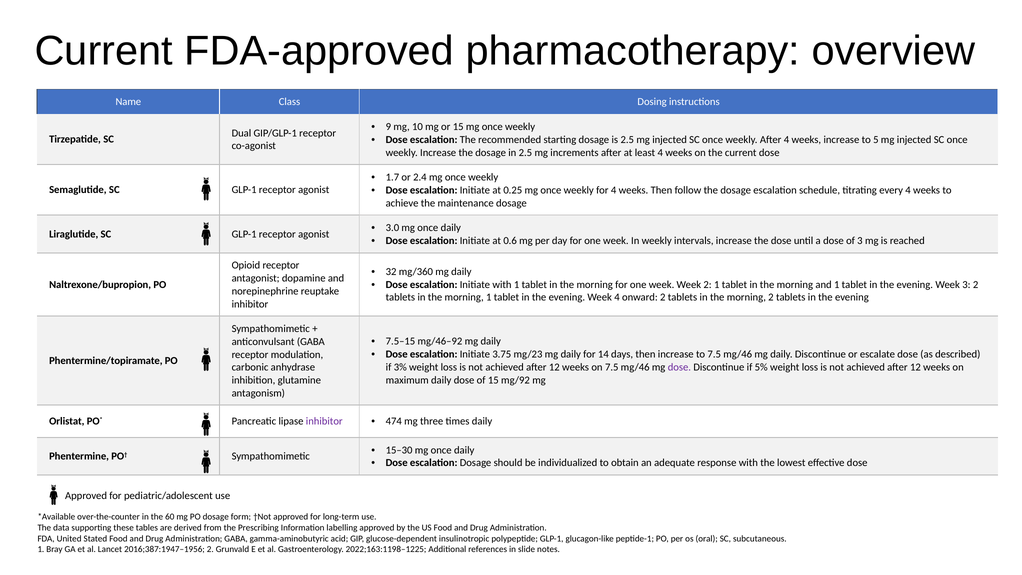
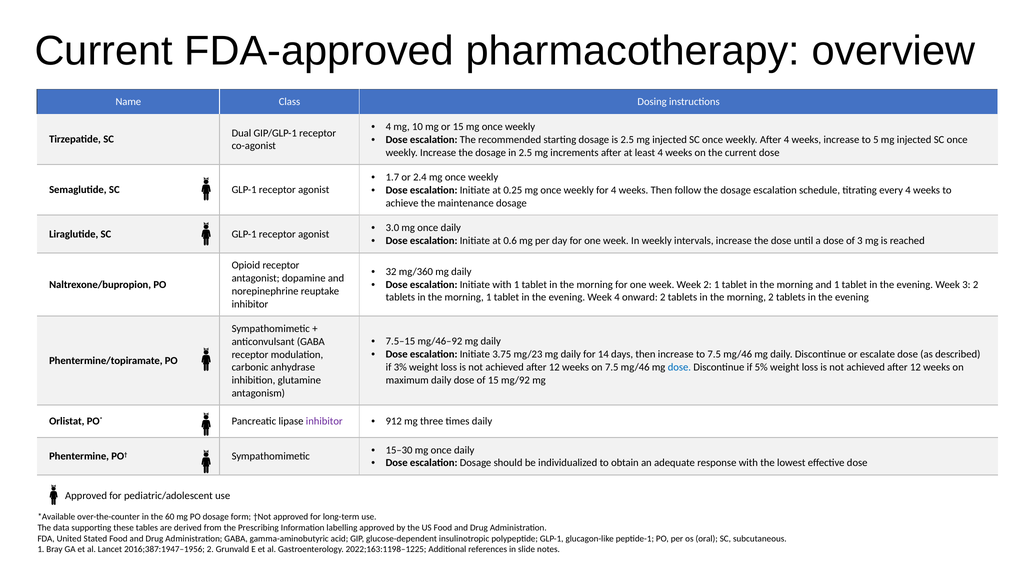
9: 9 -> 4 (388, 127)
dose colour: purple -> blue (679, 367)
474: 474 -> 912 (394, 421)
